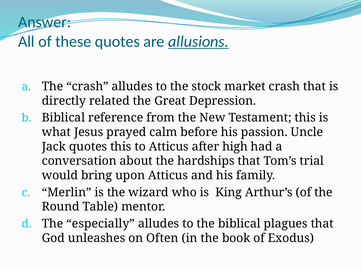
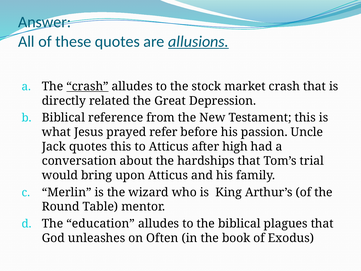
crash underline: none -> present (87, 86)
calm: calm -> refer (163, 132)
especially: especially -> education (101, 223)
